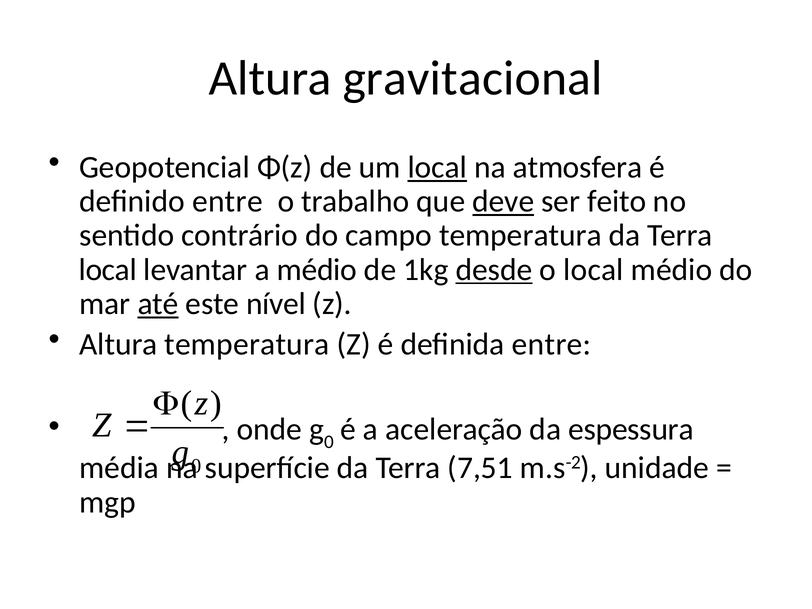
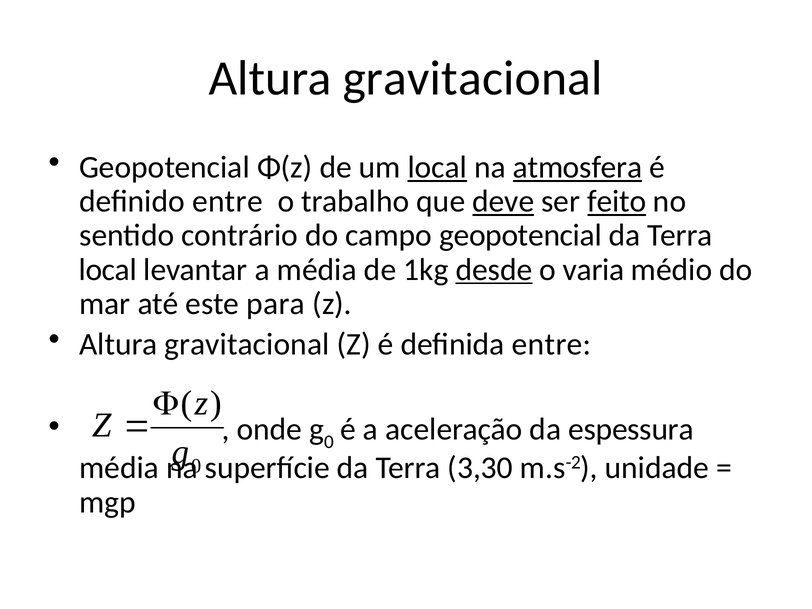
atmosfera underline: none -> present (578, 167)
feito underline: none -> present (617, 201)
campo temperatura: temperatura -> geopotencial (521, 236)
a médio: médio -> média (317, 270)
o local: local -> varia (594, 270)
até underline: present -> none (158, 304)
nível: nível -> para (276, 304)
temperatura: temperatura -> gravitacional (247, 344)
7,51: 7,51 -> 3,30 (480, 468)
